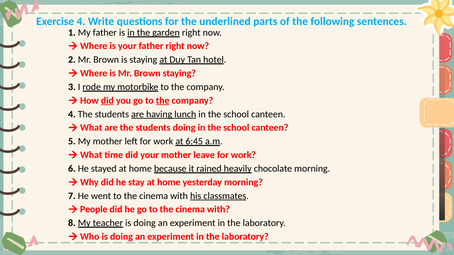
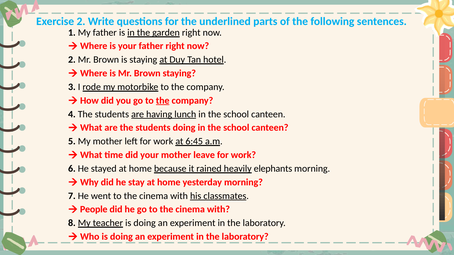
Exercise 4: 4 -> 2 (81, 22)
did underline: present -> none (107, 101)
chocolate: chocolate -> elephants (273, 169)
